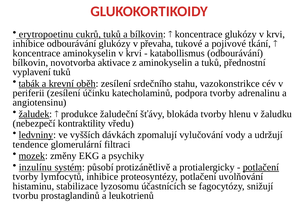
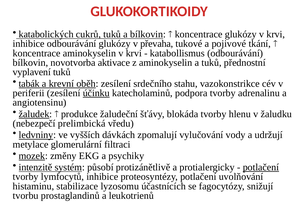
erytropoetinu: erytropoetinu -> katabolických (46, 34)
účinku underline: none -> present (96, 93)
kontraktility: kontraktility -> prelimbická (82, 123)
tendence: tendence -> metylace (31, 144)
inzulínu: inzulínu -> intenzitě (35, 167)
